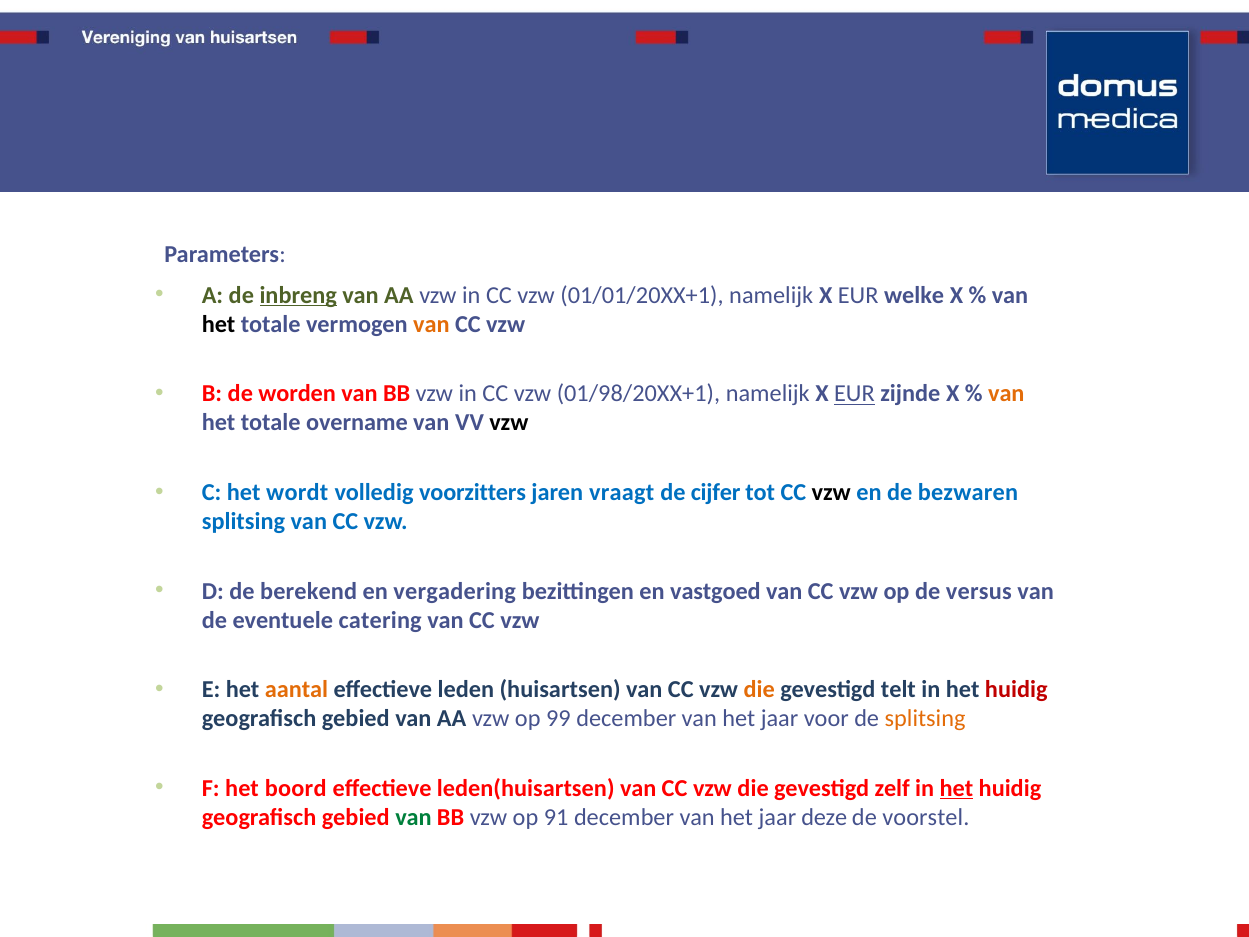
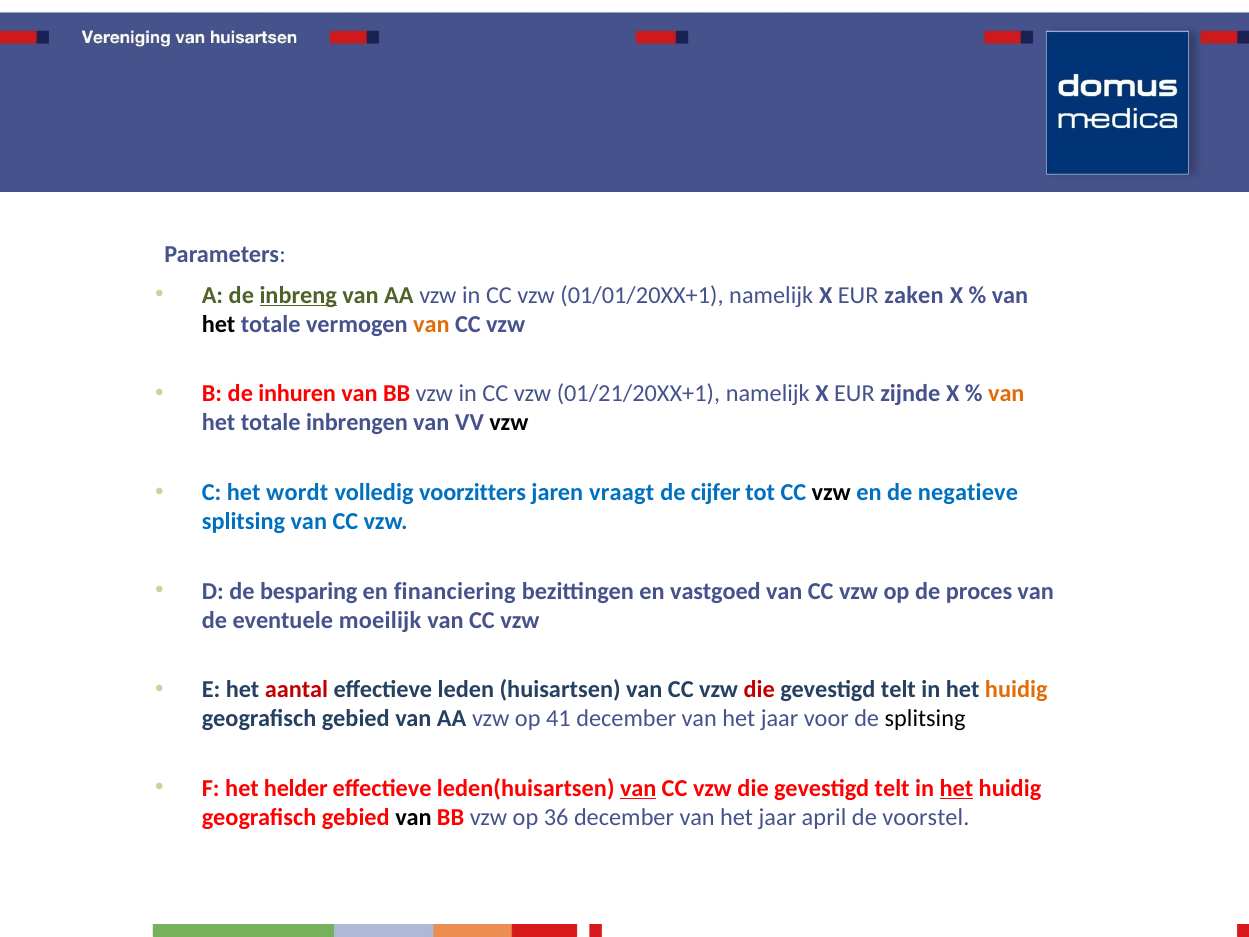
welke: welke -> zaken (914, 295)
worden: worden -> inhuren (297, 394)
01/98/20XX+1: 01/98/20XX+1 -> 01/21/20XX+1 (638, 394)
EUR underline: present -> none (854, 394)
overname: overname -> inbrengen (357, 423)
bezwaren: bezwaren -> negatieve (968, 492)
berekend: berekend -> besparing (309, 591)
vergadering: vergadering -> financiering (455, 591)
versus: versus -> proces (979, 591)
catering: catering -> moeilijk (380, 620)
aantal colour: orange -> red (297, 689)
die colour: orange -> red (759, 689)
huidig colour: red -> orange (1016, 689)
99: 99 -> 41 (558, 719)
splitsing colour: orange -> black (925, 719)
boord: boord -> helder (296, 788)
van underline: none -> present (638, 788)
zelf: zelf -> telt (892, 788)
van colour: green -> black (413, 817)
91: 91 -> 36 (556, 817)
deze: deze -> april (824, 817)
